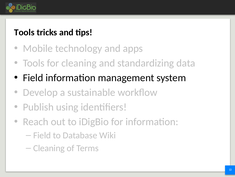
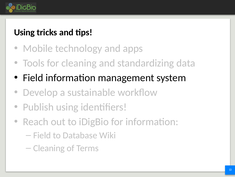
Tools: Tools -> Using (24, 32)
